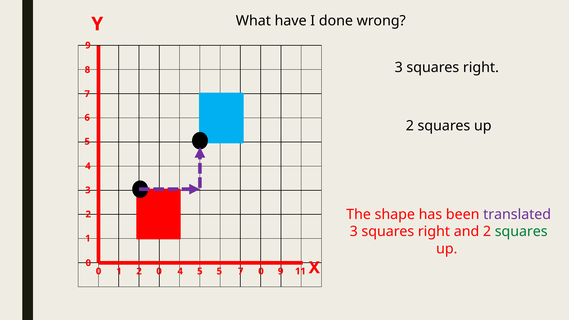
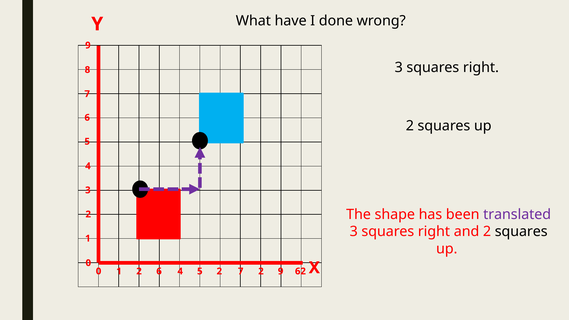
squares colour: green -> black (521, 232)
2 0: 0 -> 6 (159, 271)
5 5: 5 -> 2 (219, 271)
7 0: 0 -> 2 (261, 271)
11: 11 -> 62 (300, 271)
